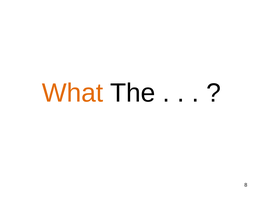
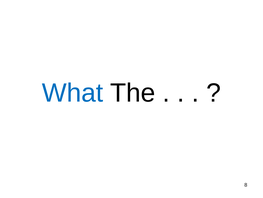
What colour: orange -> blue (73, 93)
